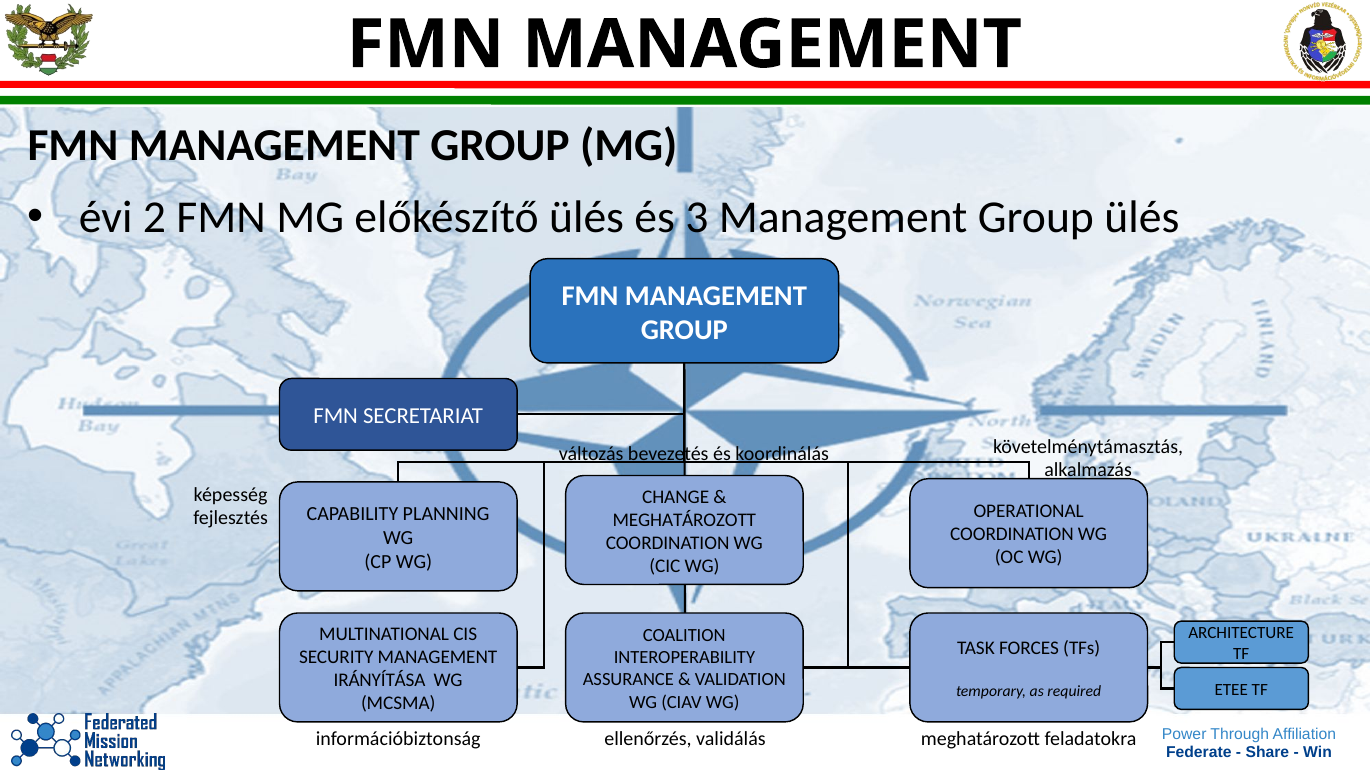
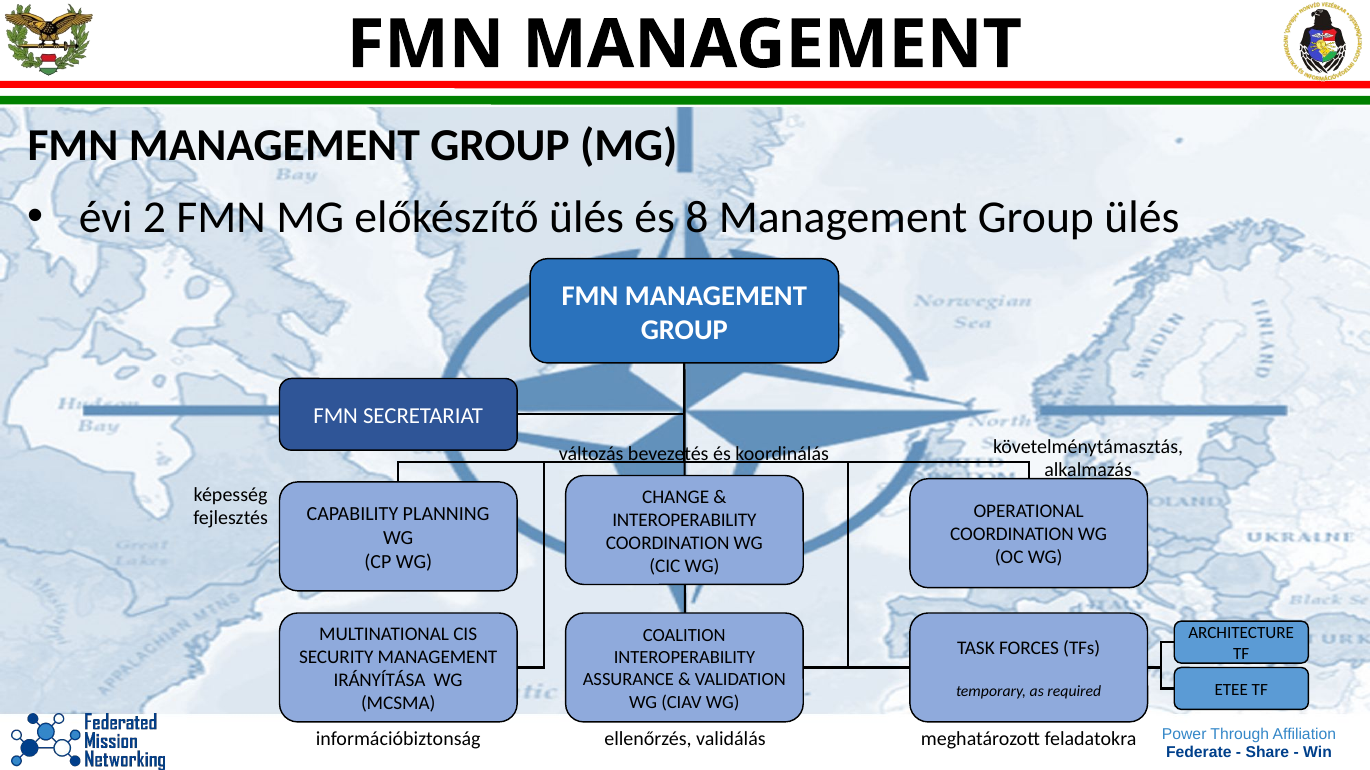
3: 3 -> 8 (697, 218)
MEGHATÁROZOTT: MEGHATÁROZOTT -> INTEROPERABILITY (684, 520)
